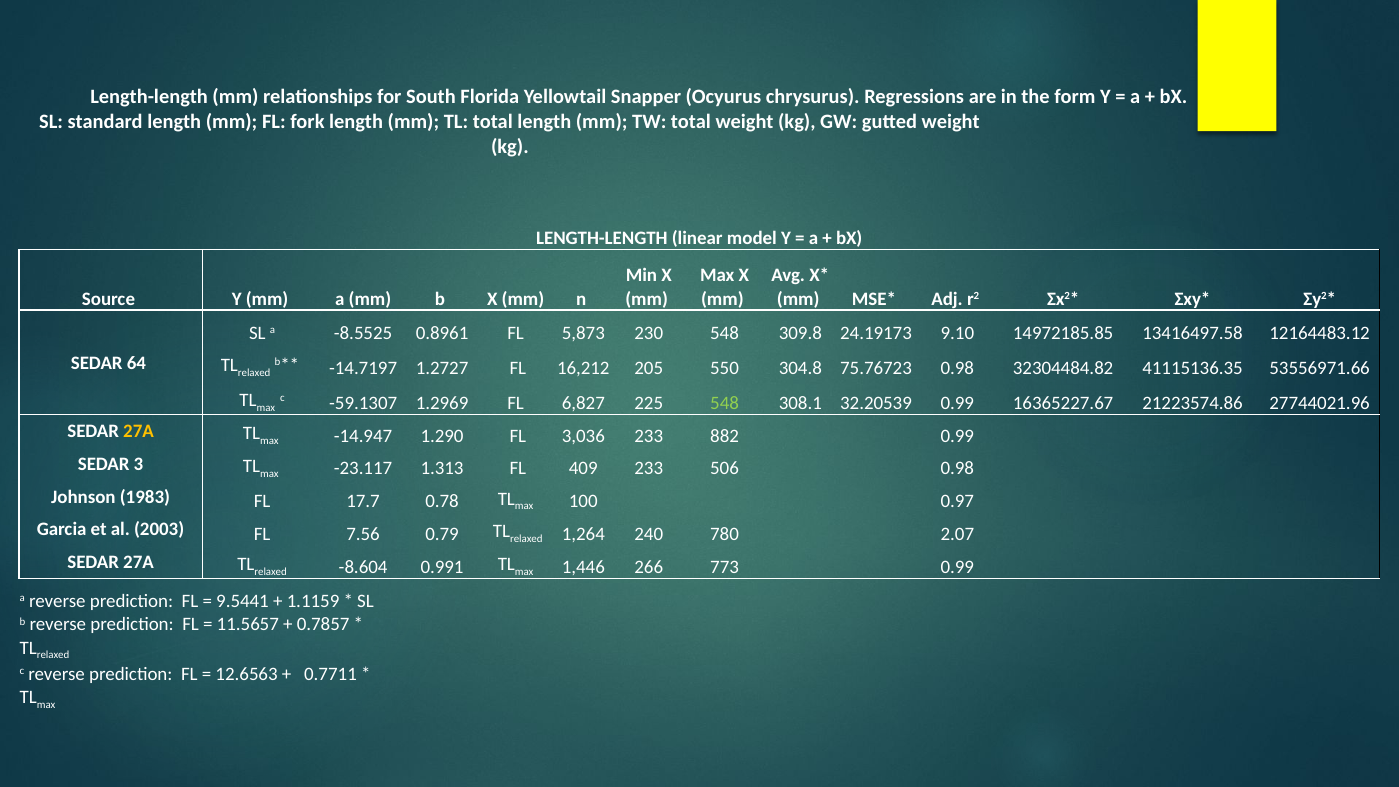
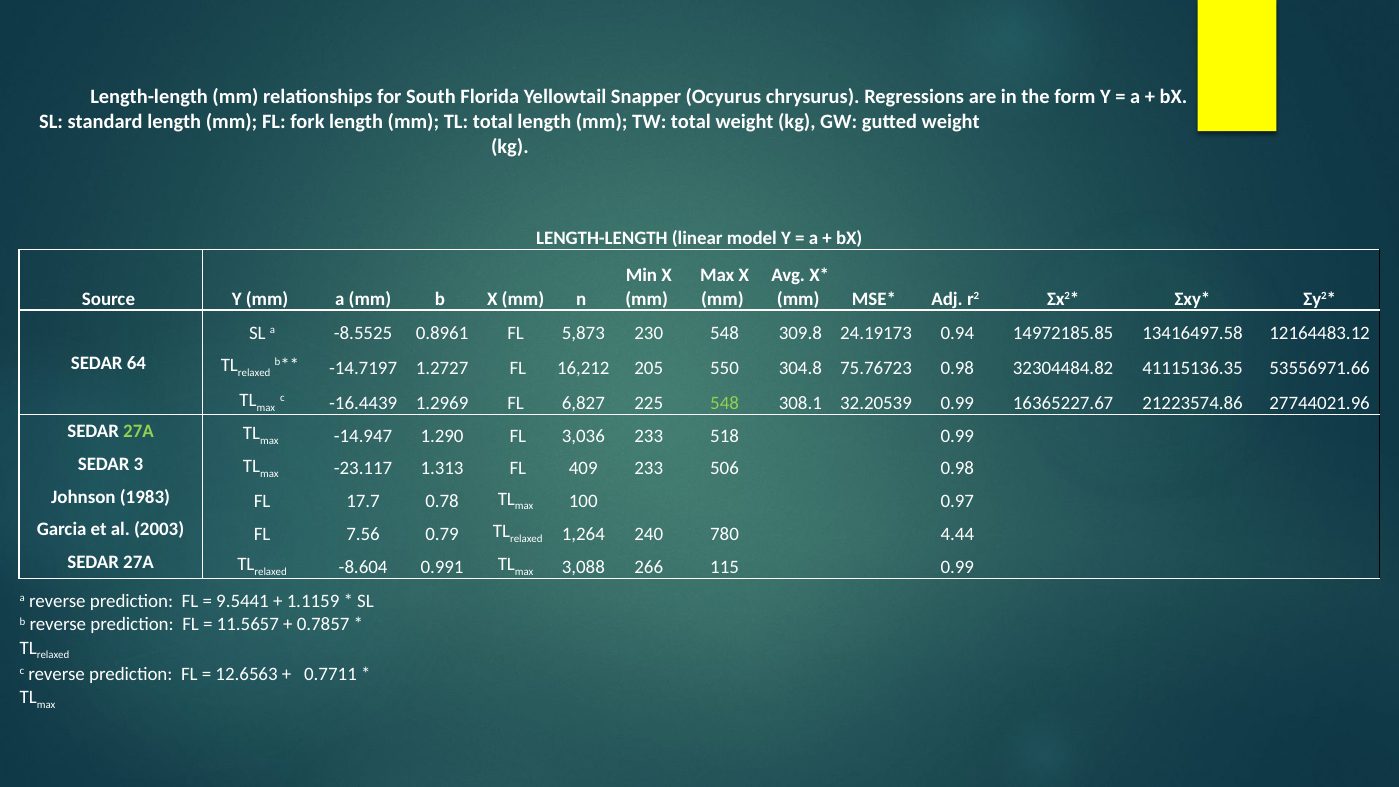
9.10: 9.10 -> 0.94 (957, 333)
-59.1307: -59.1307 -> -16.4439 (363, 403)
27A colour: yellow -> light green (139, 431)
882: 882 -> 518 (725, 436)
2.07: 2.07 -> 4.44 (957, 534)
1,446: 1,446 -> 3,088 (583, 567)
773: 773 -> 115 (725, 567)
